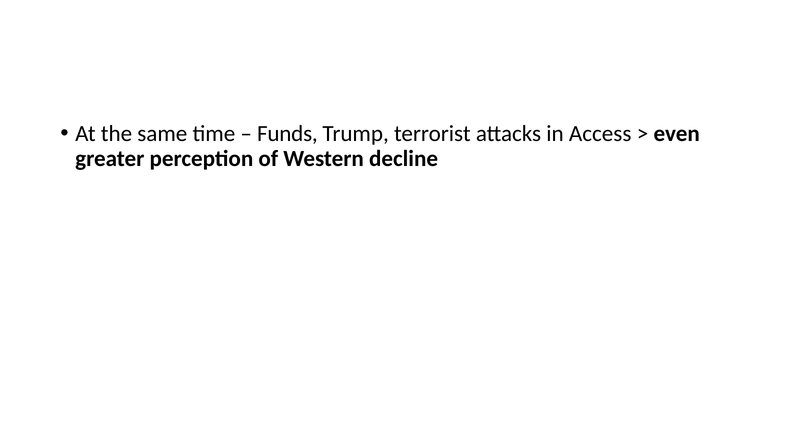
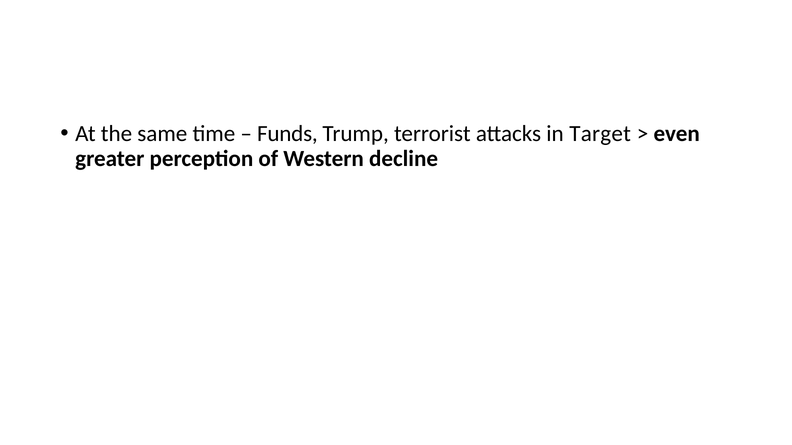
Access: Access -> Target (600, 134)
